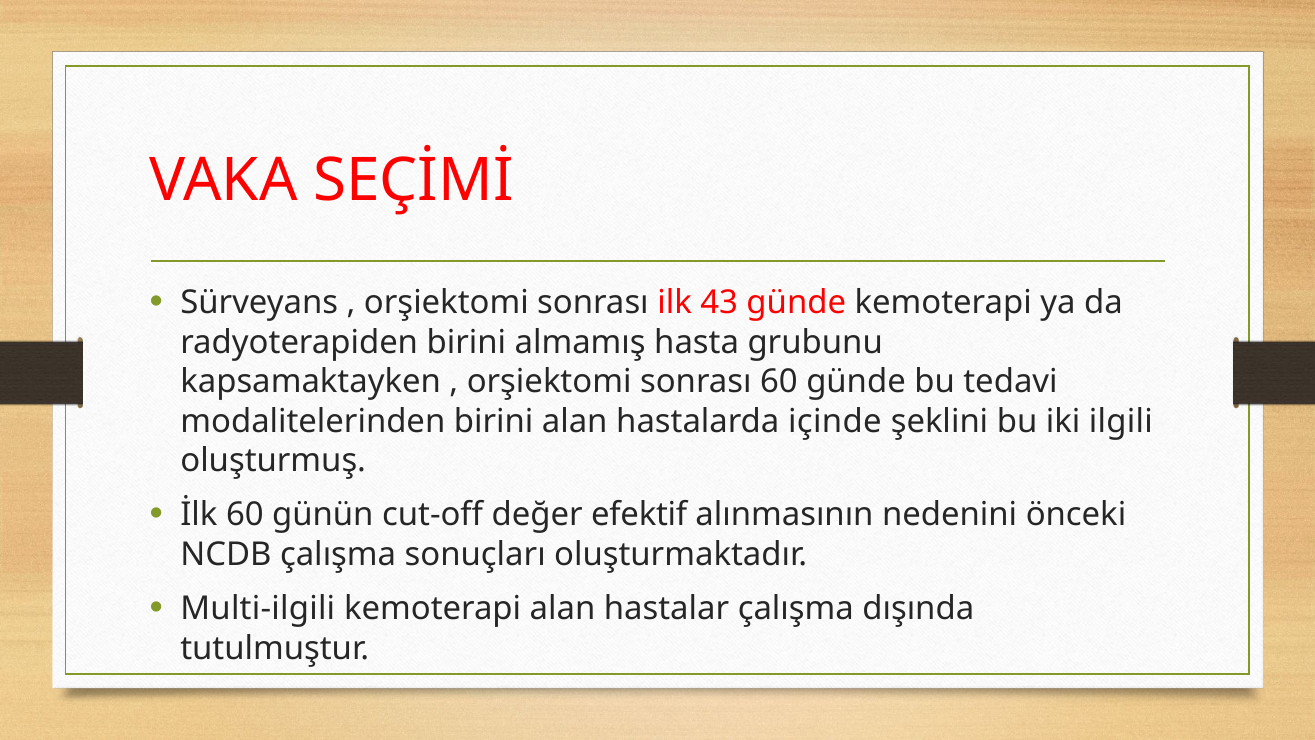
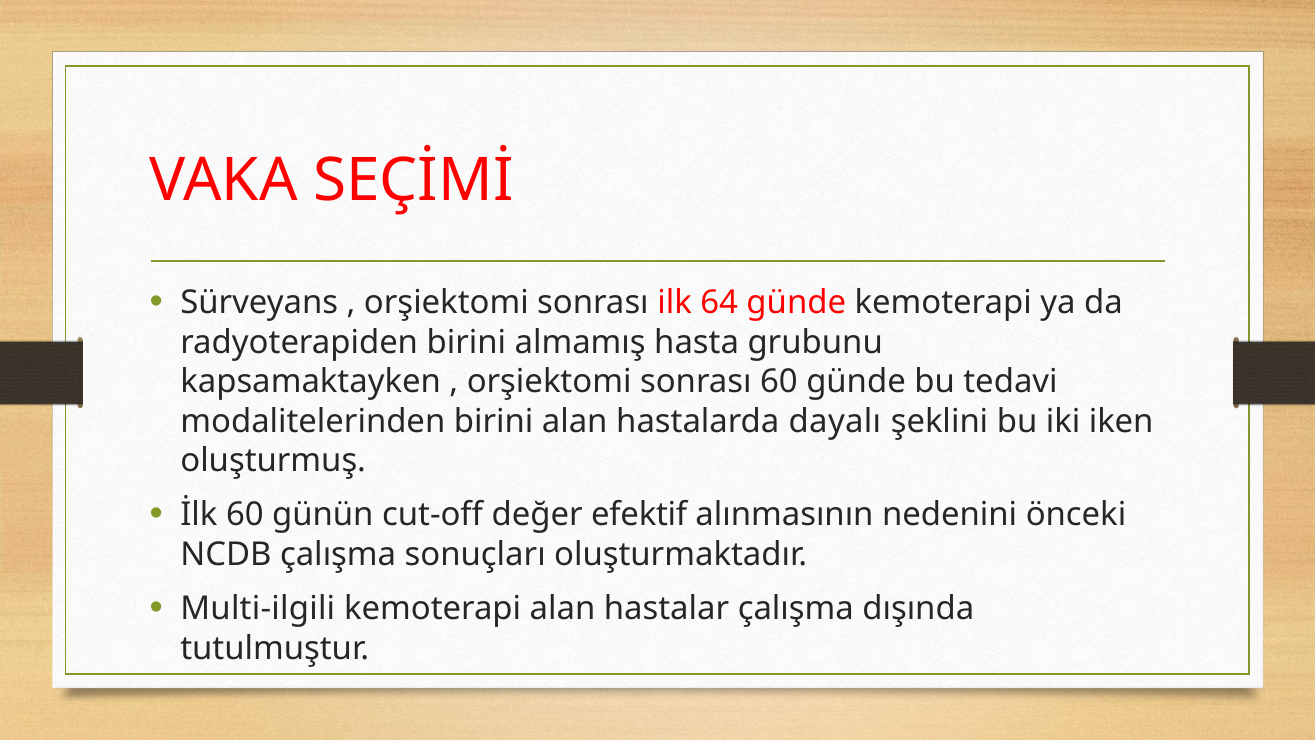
43: 43 -> 64 (719, 303)
içinde: içinde -> dayalı (835, 421)
ilgili: ilgili -> iken (1121, 421)
